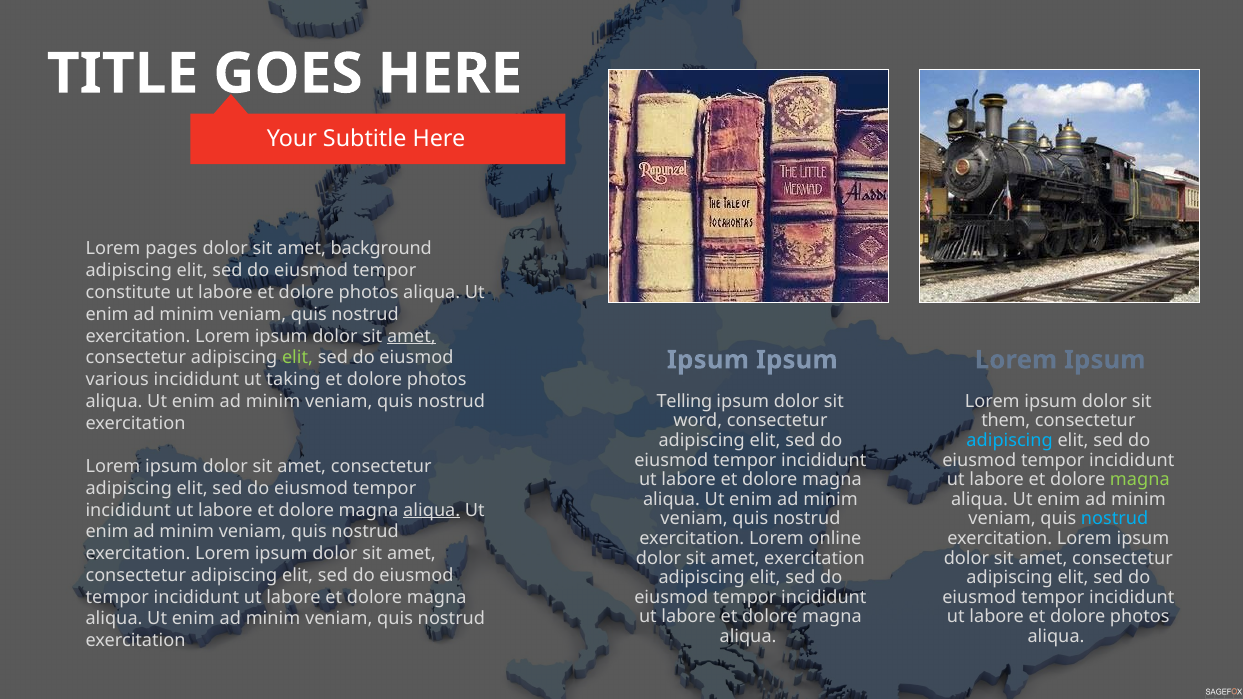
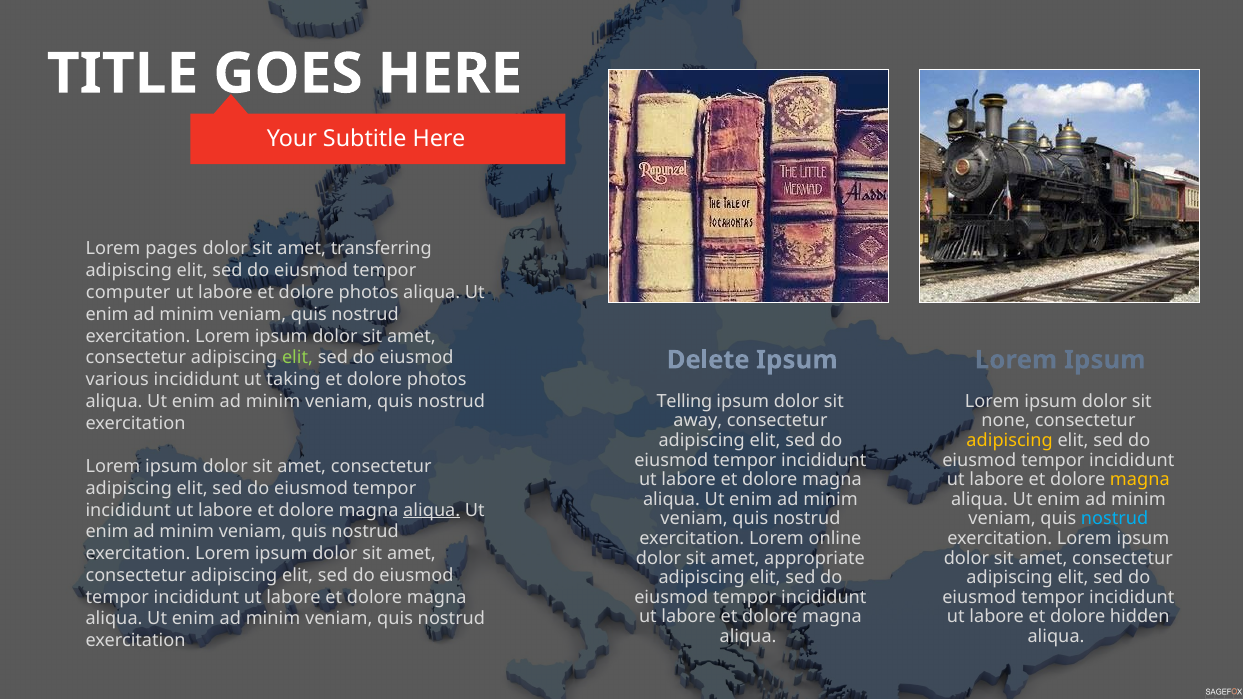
background: background -> transferring (381, 249)
constitute: constitute -> computer (128, 293)
amet underline: present -> none (411, 336)
Ipsum: Ipsum -> Delete (708, 360)
word: word -> away (698, 421)
them: them -> none (1006, 421)
adipiscing colour: light blue -> yellow (1010, 441)
magna colour: light green -> yellow (1140, 480)
amet exercitation: exercitation -> appropriate (815, 558)
photos: photos -> hidden (1140, 617)
